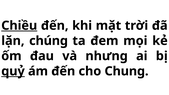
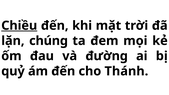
nhưng: nhưng -> đường (107, 56)
quỷ underline: present -> none (13, 71)
Chung: Chung -> Thánh (126, 71)
